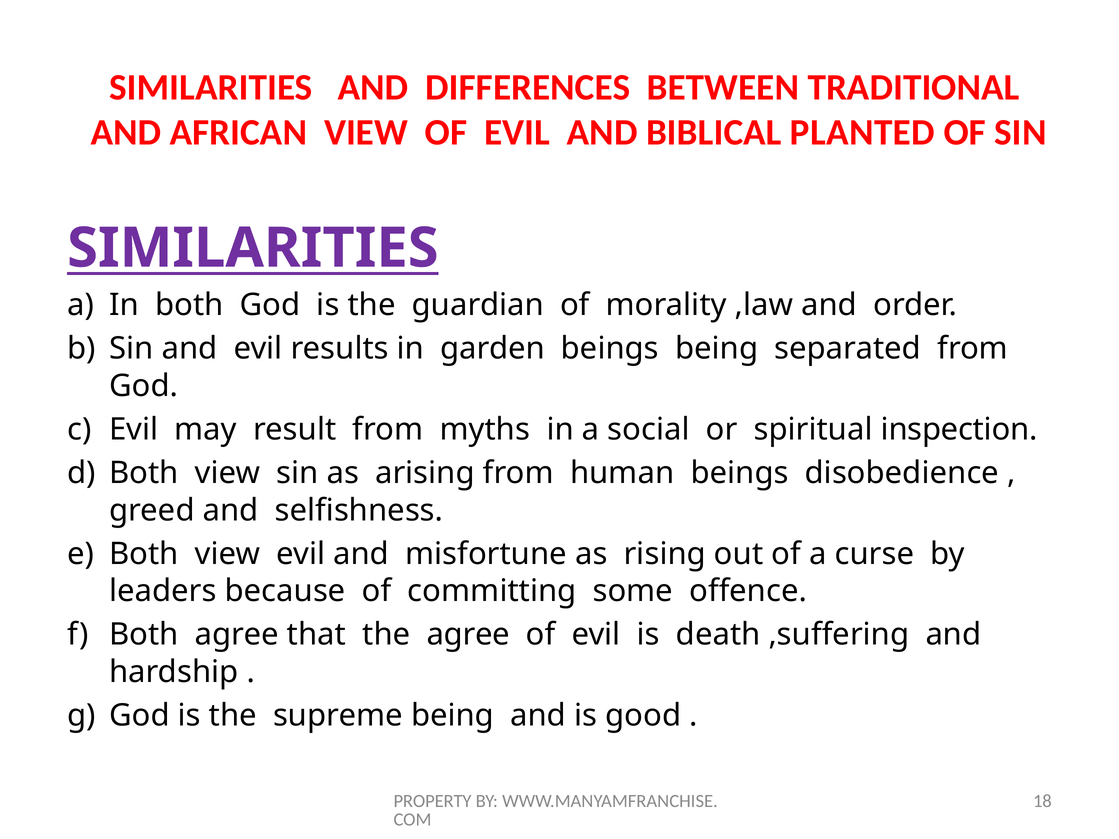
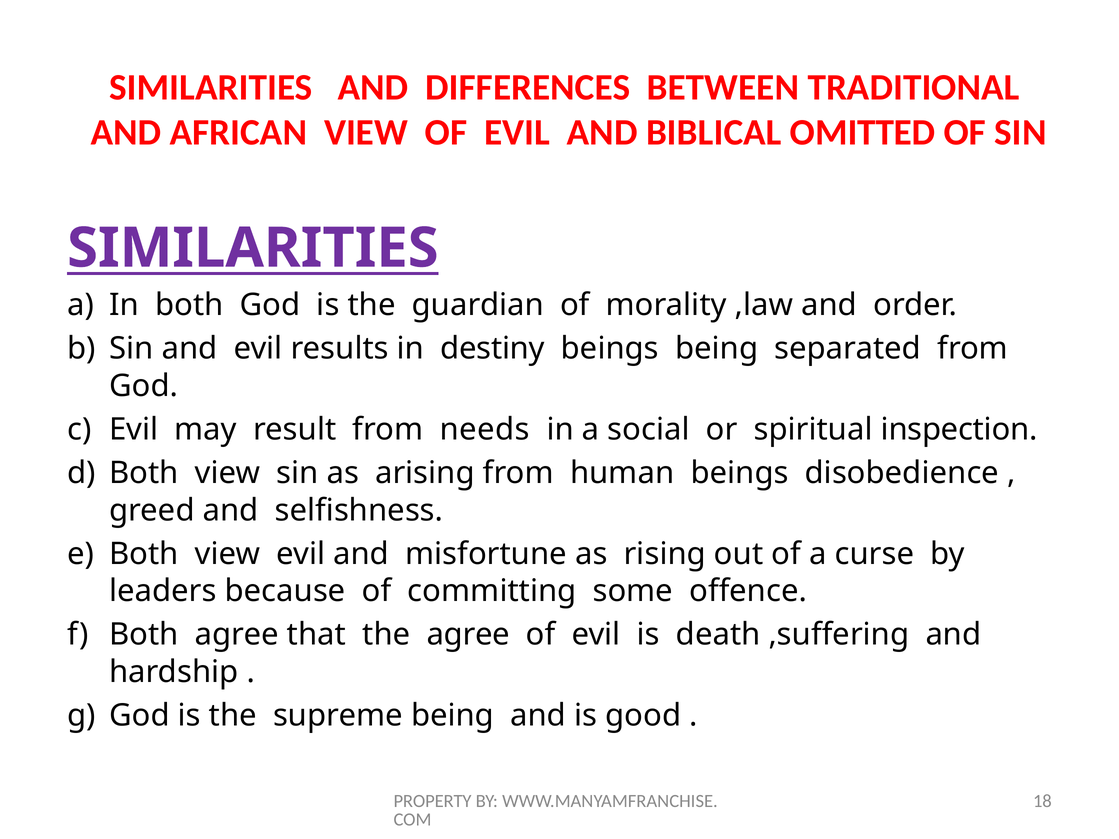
PLANTED: PLANTED -> OMITTED (863, 132)
garden: garden -> destiny (493, 349)
myths: myths -> needs (485, 429)
